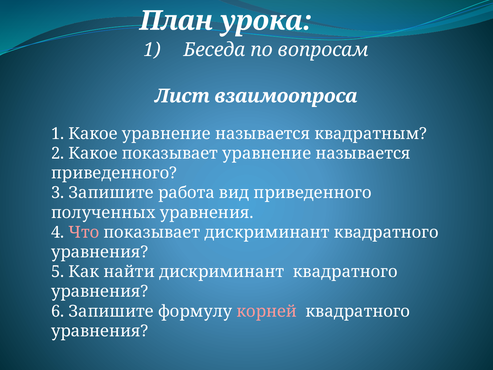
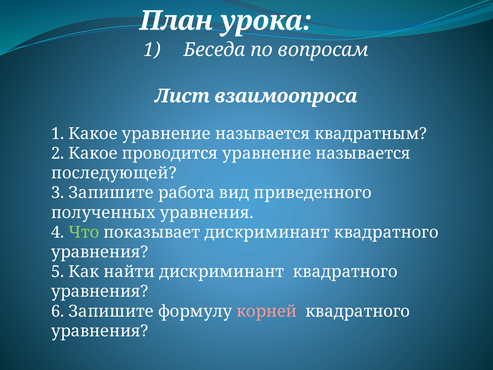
Какое показывает: показывает -> проводится (170, 153)
приведенного: приведенного -> последующей (114, 173)
Что colour: pink -> light green (84, 232)
